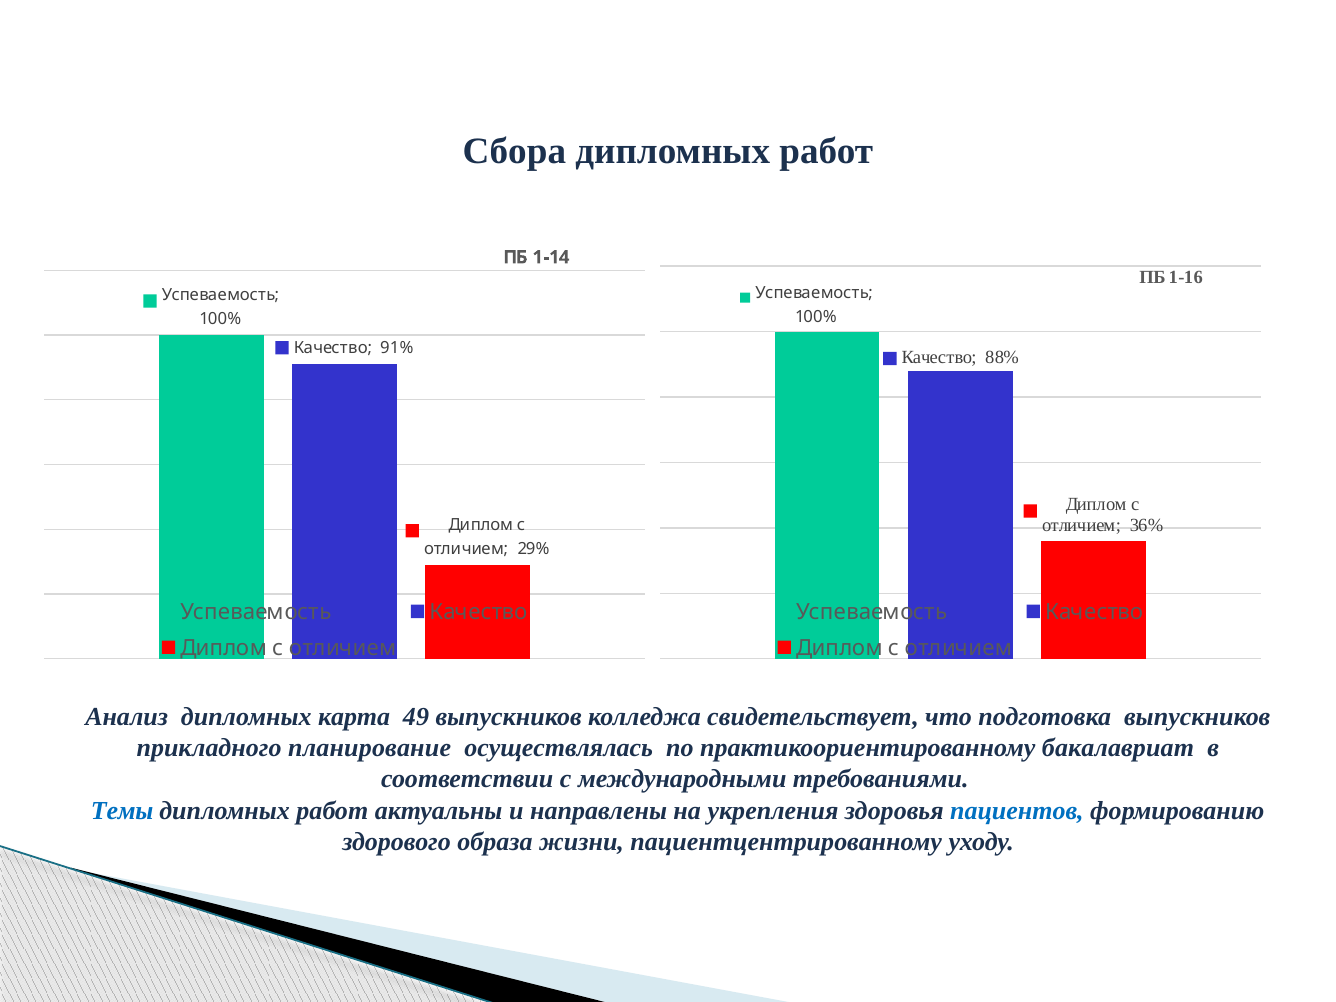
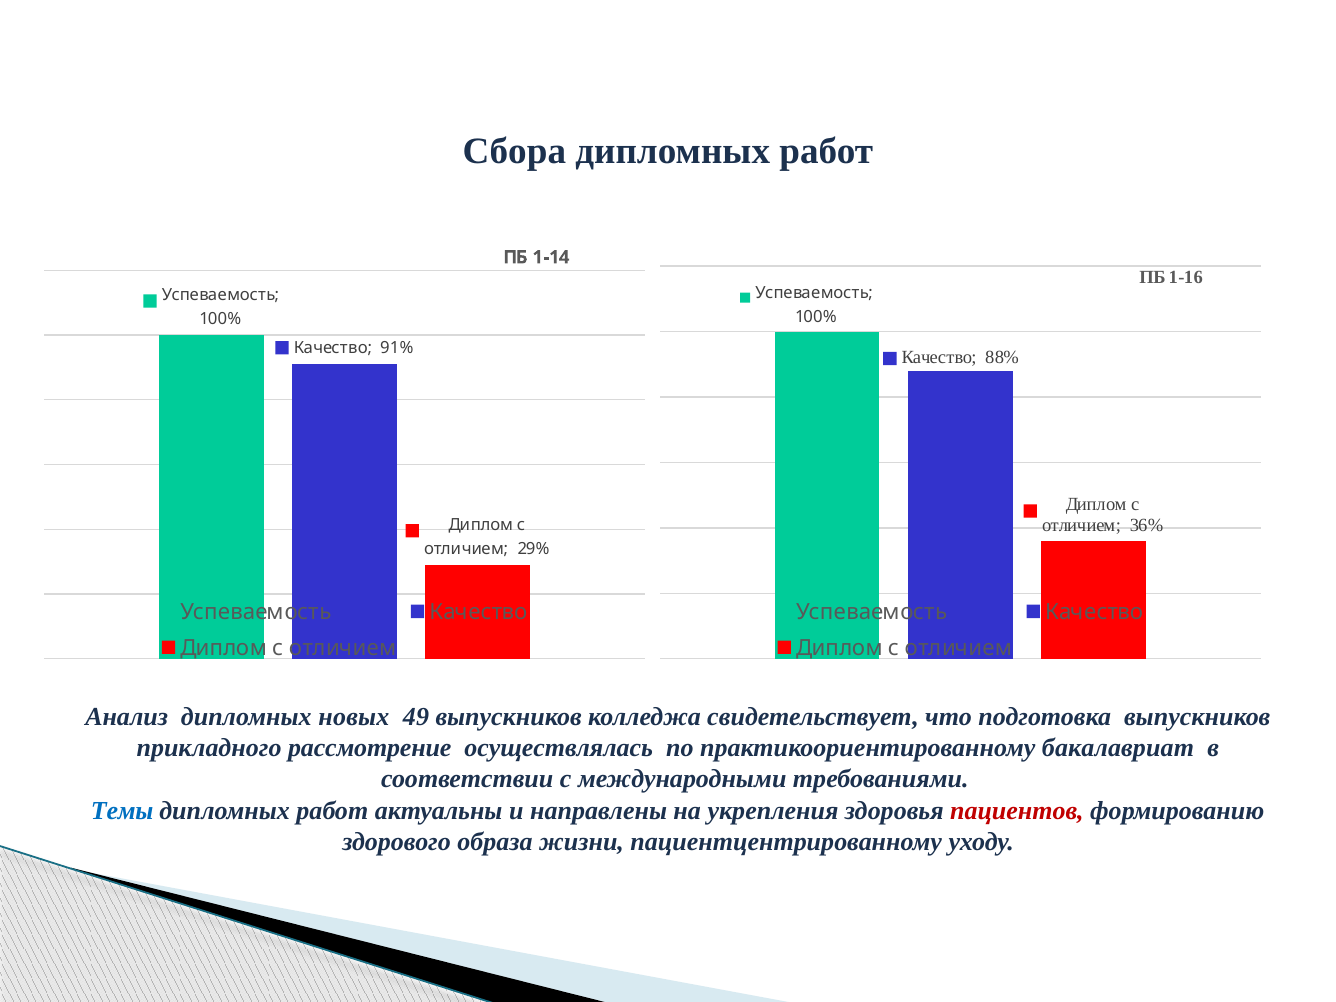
карта: карта -> новых (354, 717)
планирование: планирование -> рассмотрение (370, 748)
пациентов colour: blue -> red (1017, 810)
